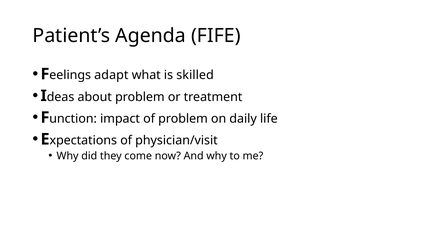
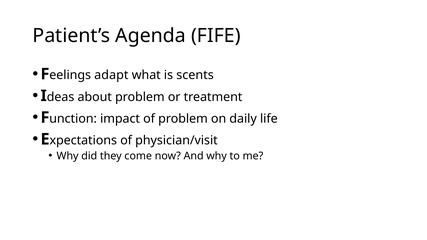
skilled: skilled -> scents (195, 75)
